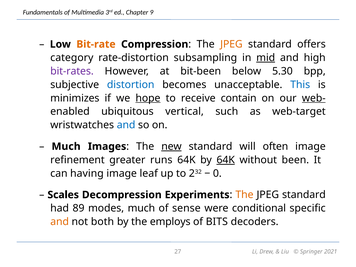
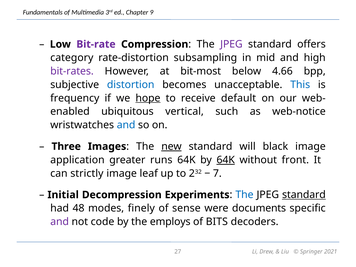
Bit-rate colour: orange -> purple (96, 44)
JPEG colour: orange -> purple (231, 44)
mid underline: present -> none (266, 58)
bit-been: bit-been -> bit-most (201, 71)
5.30: 5.30 -> 4.66 (282, 71)
minimizes: minimizes -> frequency (75, 98)
contain: contain -> default (239, 98)
web- underline: present -> none (314, 98)
web-target: web-target -> web-notice (299, 112)
Much: Much -> Three (66, 146)
often: often -> black (275, 146)
refinement: refinement -> application (77, 160)
been: been -> front (295, 160)
having: having -> strictly (87, 173)
0: 0 -> 7 (217, 173)
Scales: Scales -> Initial (63, 195)
The colour: orange -> blue (244, 195)
standard underline: none -> present (304, 195)
89: 89 -> 48 (79, 208)
modes much: much -> finely (141, 208)
conditional: conditional -> documents (259, 208)
and colour: orange -> purple (60, 222)
both: both -> code (103, 222)
